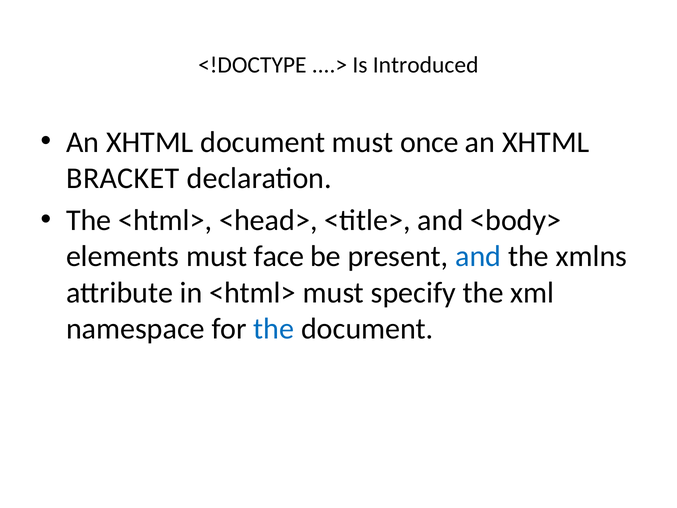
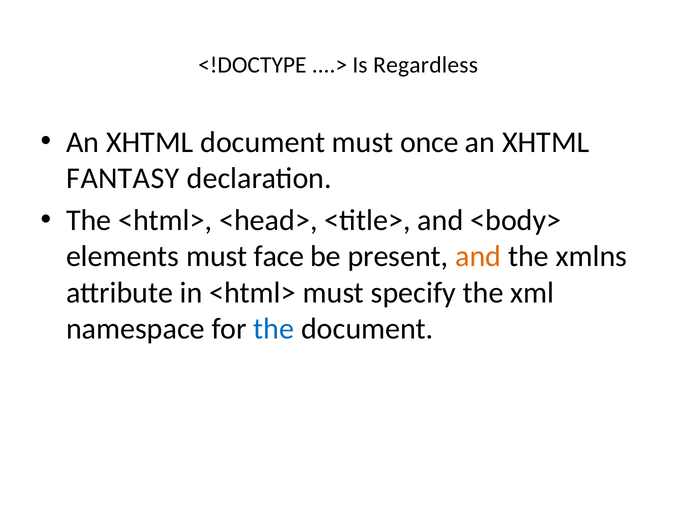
Introduced: Introduced -> Regardless (426, 65)
BRACKET: BRACKET -> FANTASY (123, 178)
and colour: blue -> orange (478, 256)
